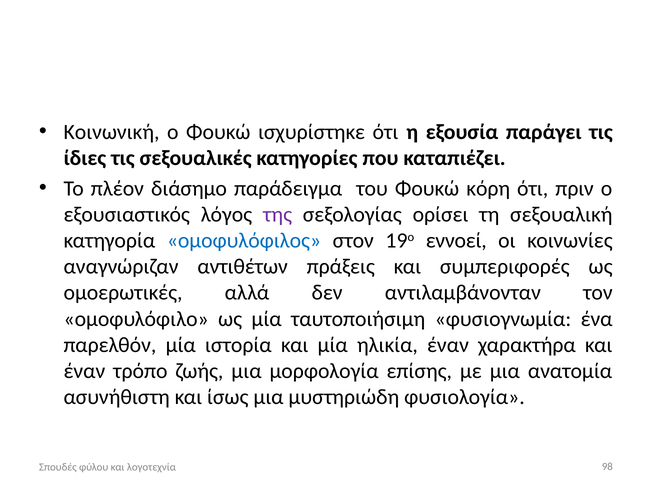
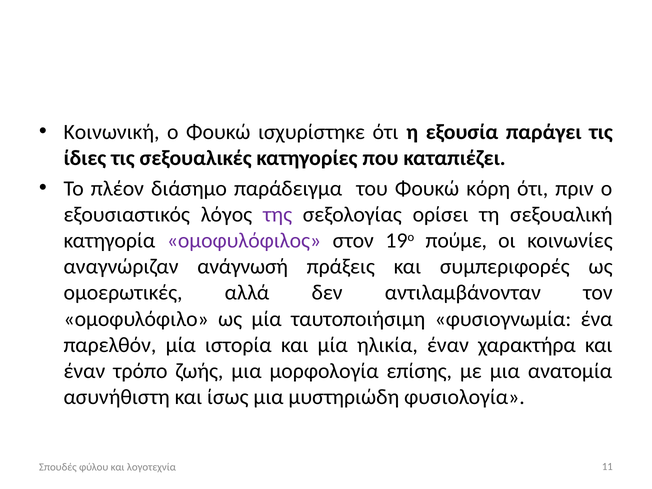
ομοφυλόφιλος colour: blue -> purple (244, 241)
εννοεί: εννοεί -> πούμε (456, 241)
αντιθέτων: αντιθέτων -> ανάγνωσή (243, 267)
98: 98 -> 11 (607, 467)
